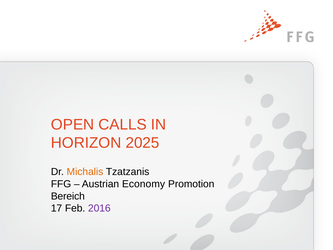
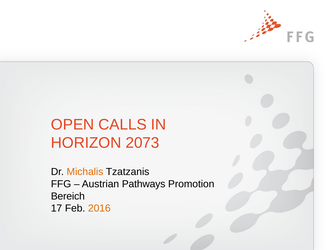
2025: 2025 -> 2073 (142, 143)
Economy: Economy -> Pathways (144, 184)
2016 colour: purple -> orange (99, 208)
